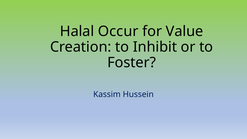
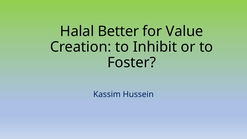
Occur: Occur -> Better (118, 31)
